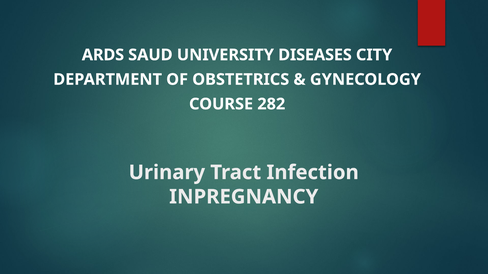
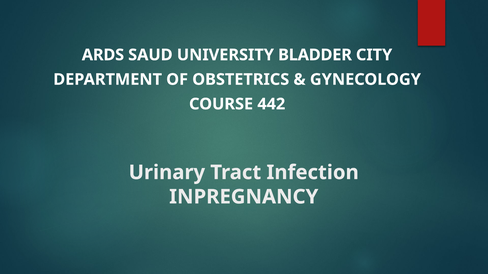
DISEASES: DISEASES -> BLADDER (315, 55)
282: 282 -> 442 (271, 104)
